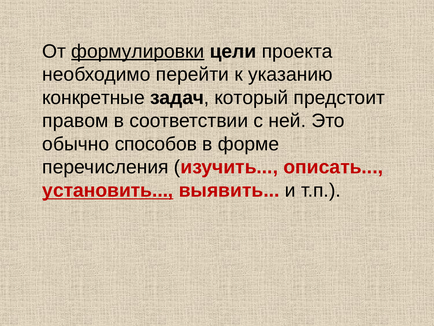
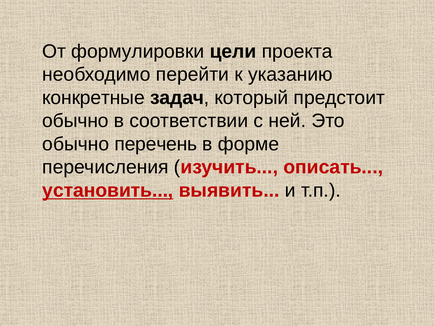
формулировки underline: present -> none (138, 51)
правом: правом -> обычно (75, 121)
способов: способов -> перечень (156, 144)
